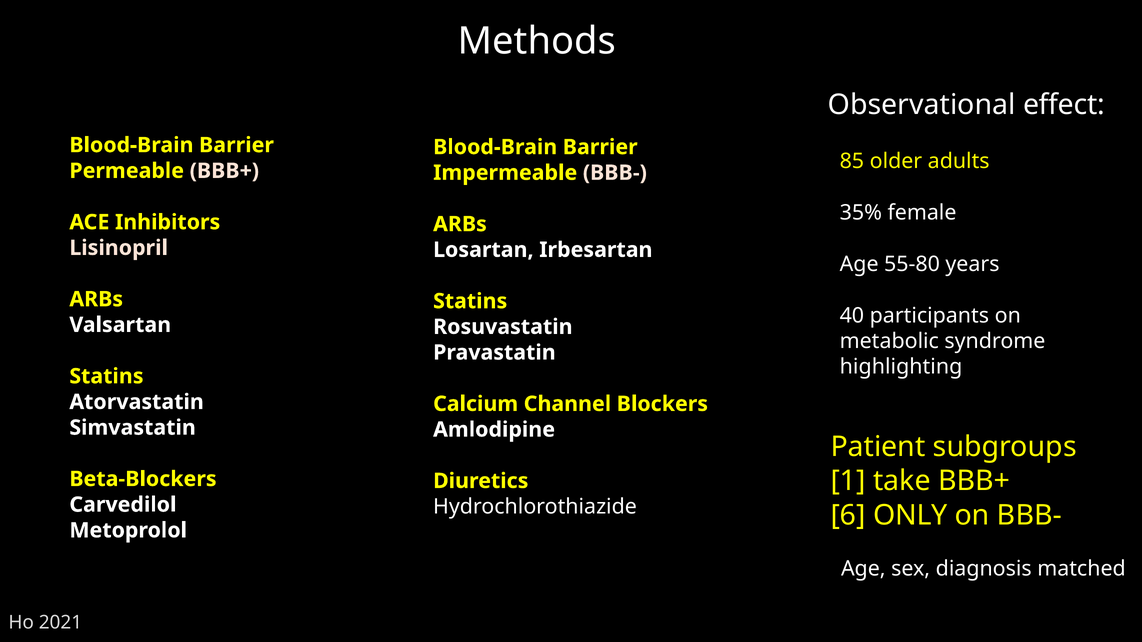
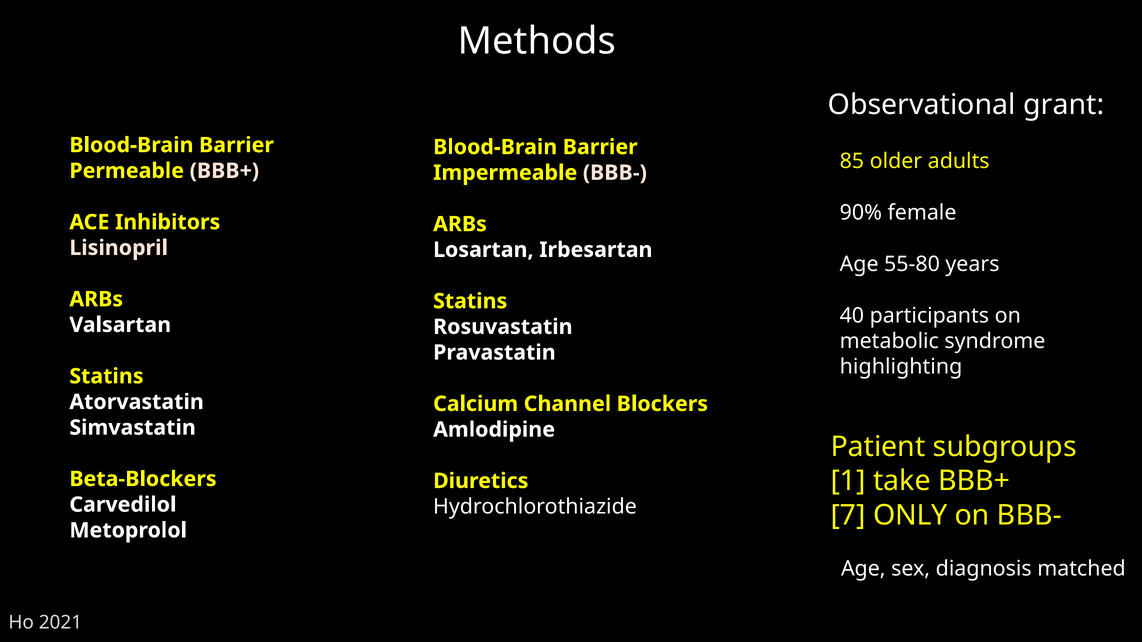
effect: effect -> grant (1064, 105)
35%: 35% -> 90% (861, 213)
6: 6 -> 7 (848, 516)
